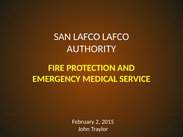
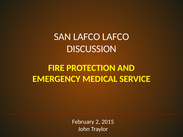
AUTHORITY: AUTHORITY -> DISCUSSION (92, 49)
